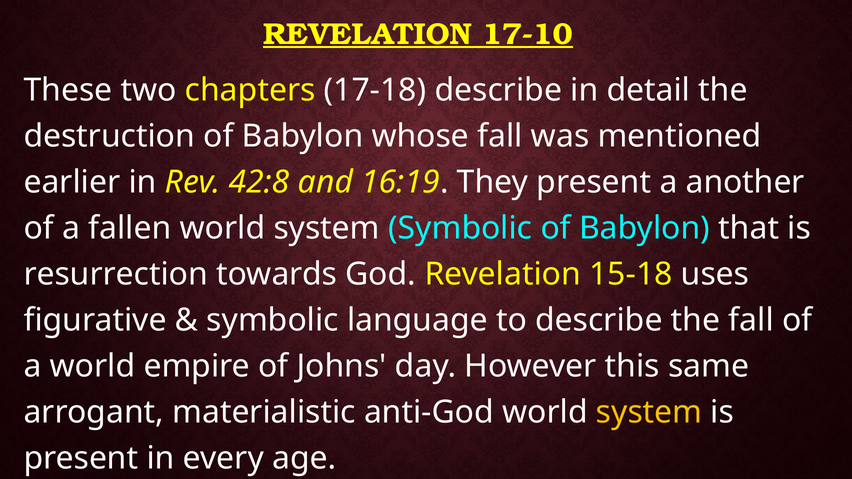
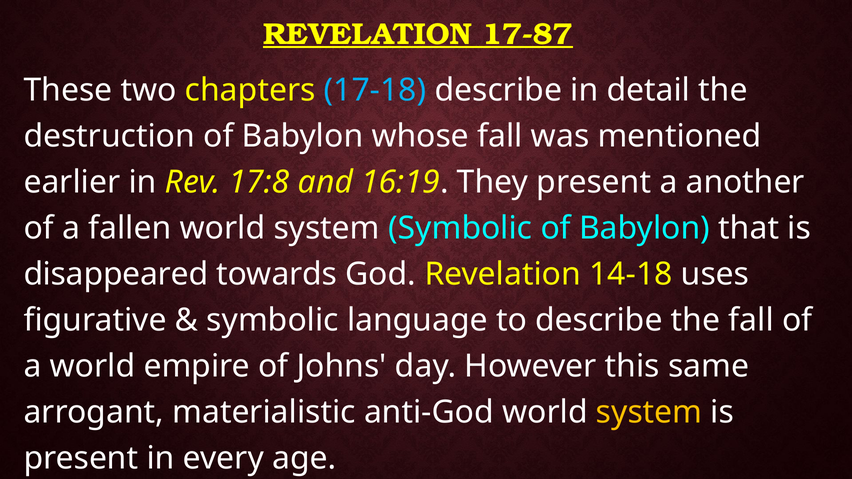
17-10: 17-10 -> 17-87 (527, 34)
17-18 colour: white -> light blue (375, 90)
42:8: 42:8 -> 17:8 (259, 182)
resurrection: resurrection -> disappeared (116, 274)
15-18: 15-18 -> 14-18 (631, 274)
